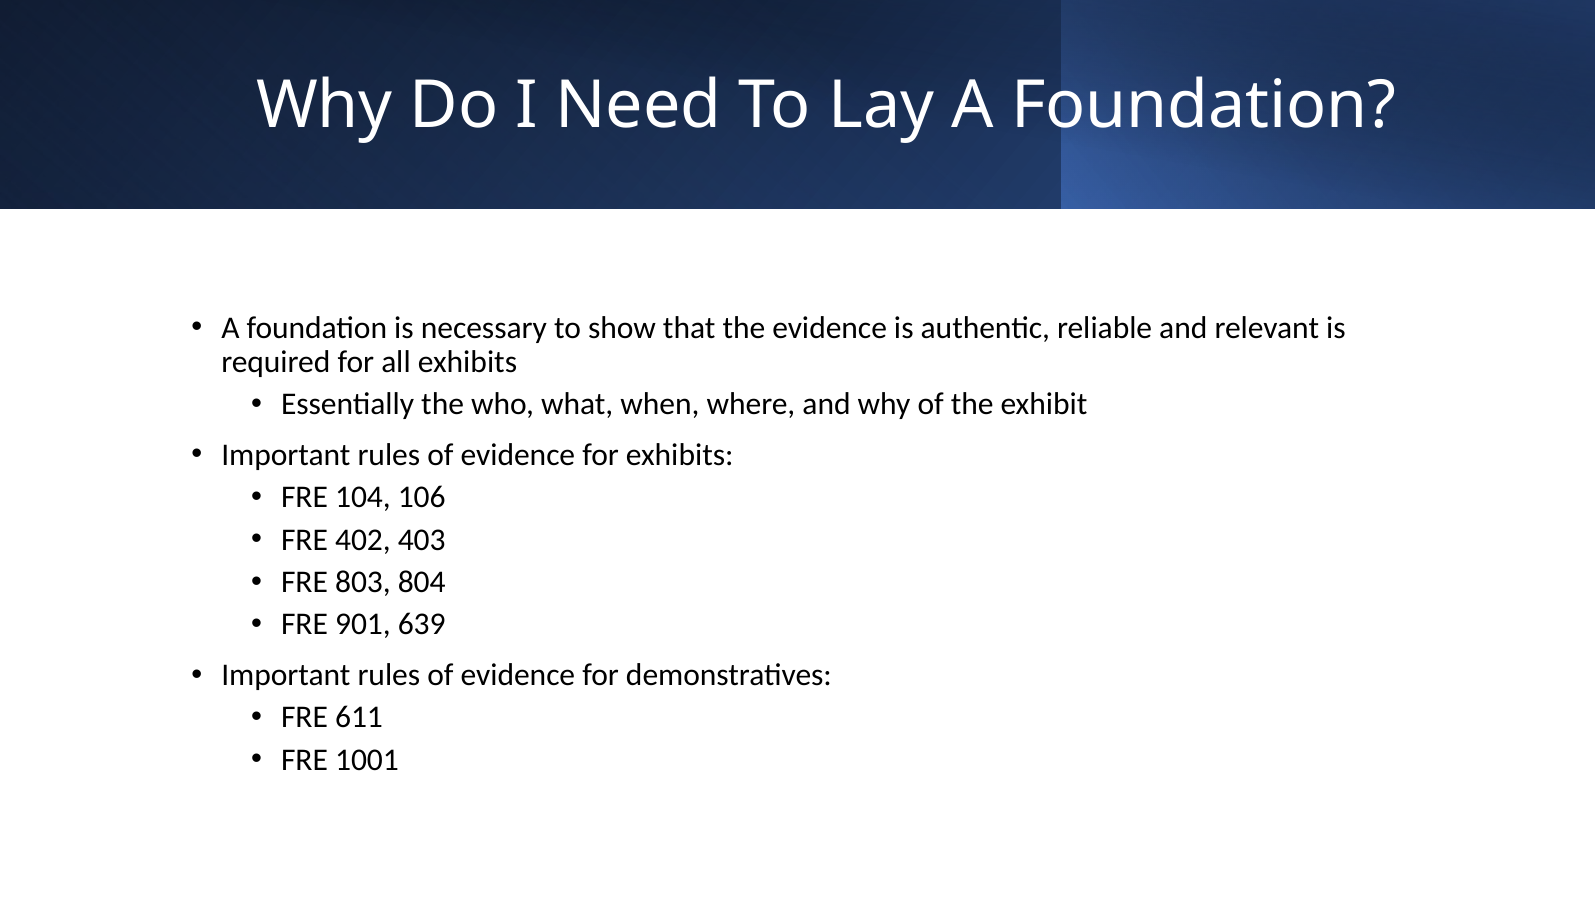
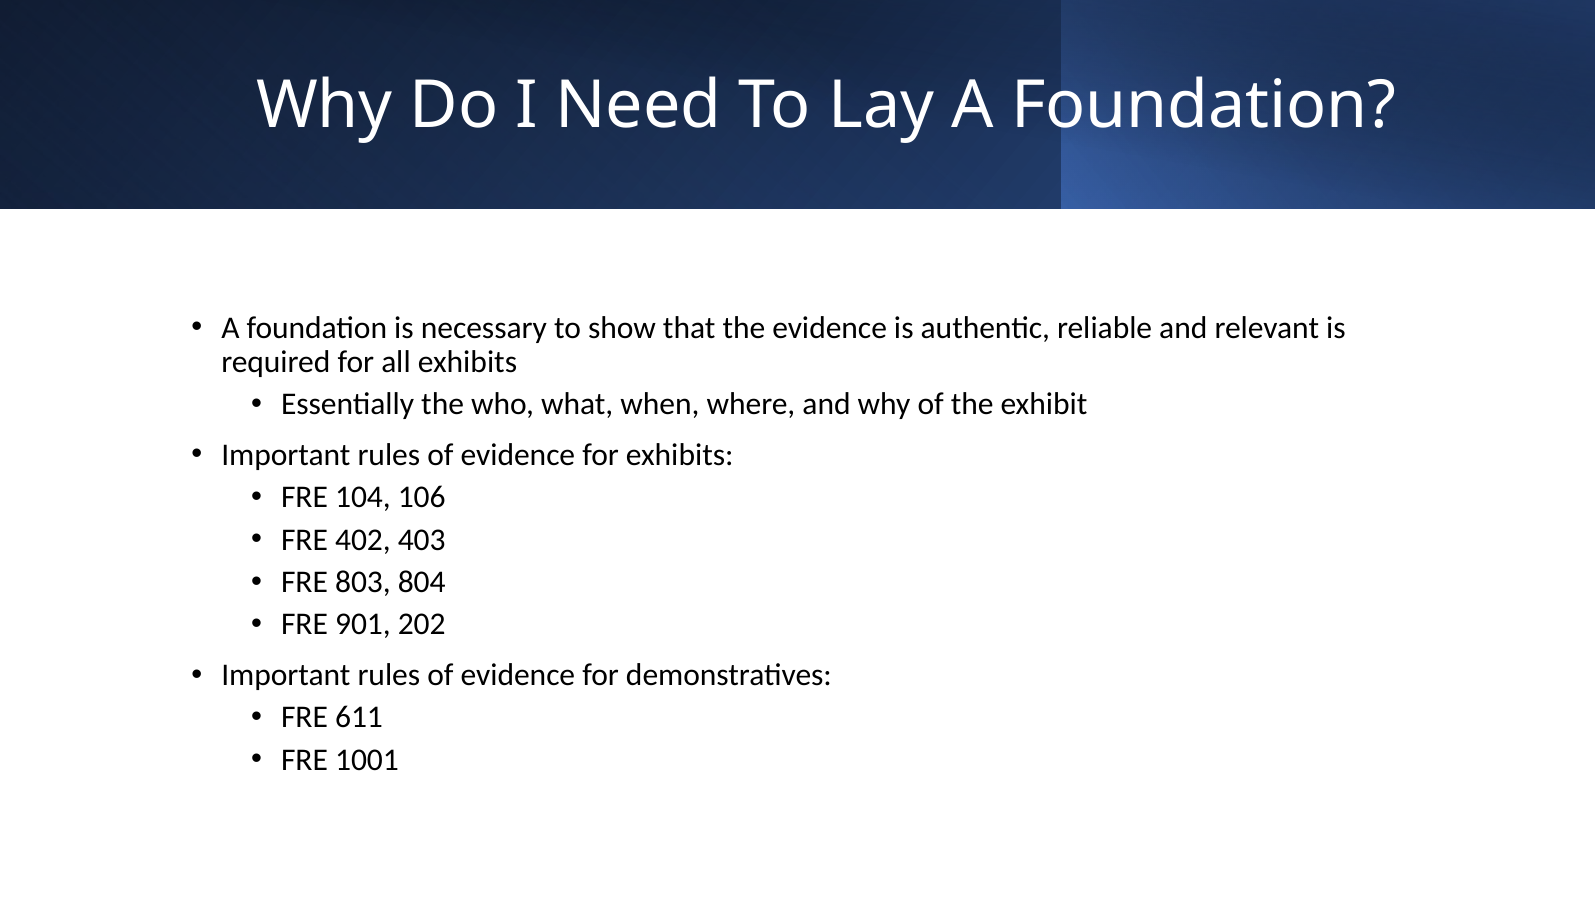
639: 639 -> 202 (422, 625)
